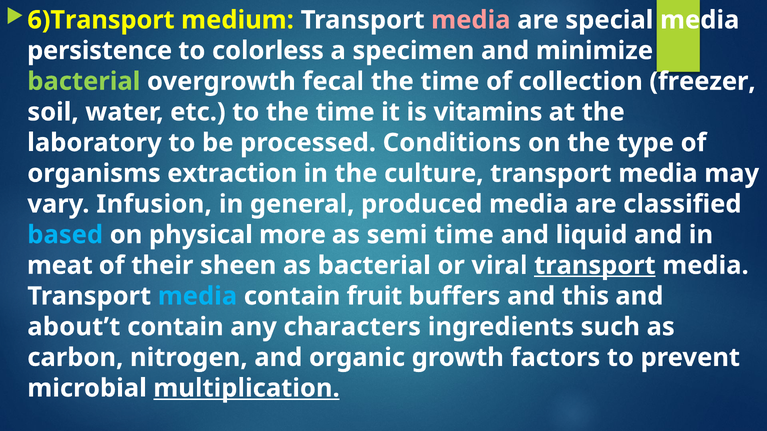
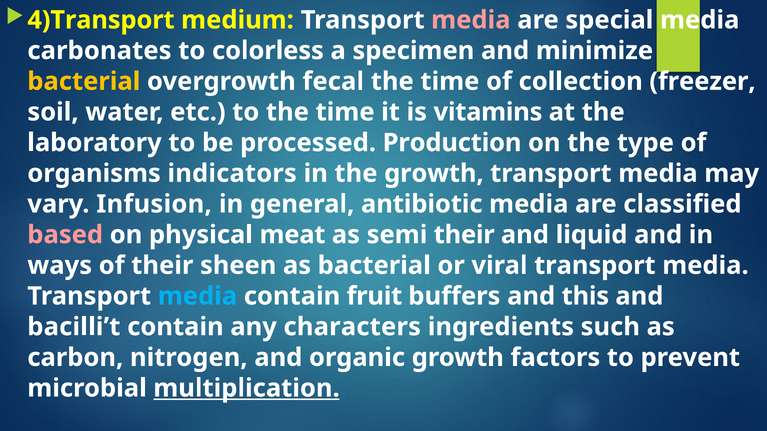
6)Transport: 6)Transport -> 4)Transport (101, 20)
persistence: persistence -> carbonates (99, 51)
bacterial colour: light green -> yellow (84, 81)
Conditions: Conditions -> Production (452, 143)
extraction: extraction -> indicators (232, 174)
the culture: culture -> growth (434, 174)
produced: produced -> antibiotic (422, 204)
based colour: light blue -> pink (65, 235)
more: more -> meat (293, 235)
semi time: time -> their (464, 235)
meat: meat -> ways (60, 266)
transport underline: present -> none (595, 266)
about’t: about’t -> bacilli’t (74, 327)
